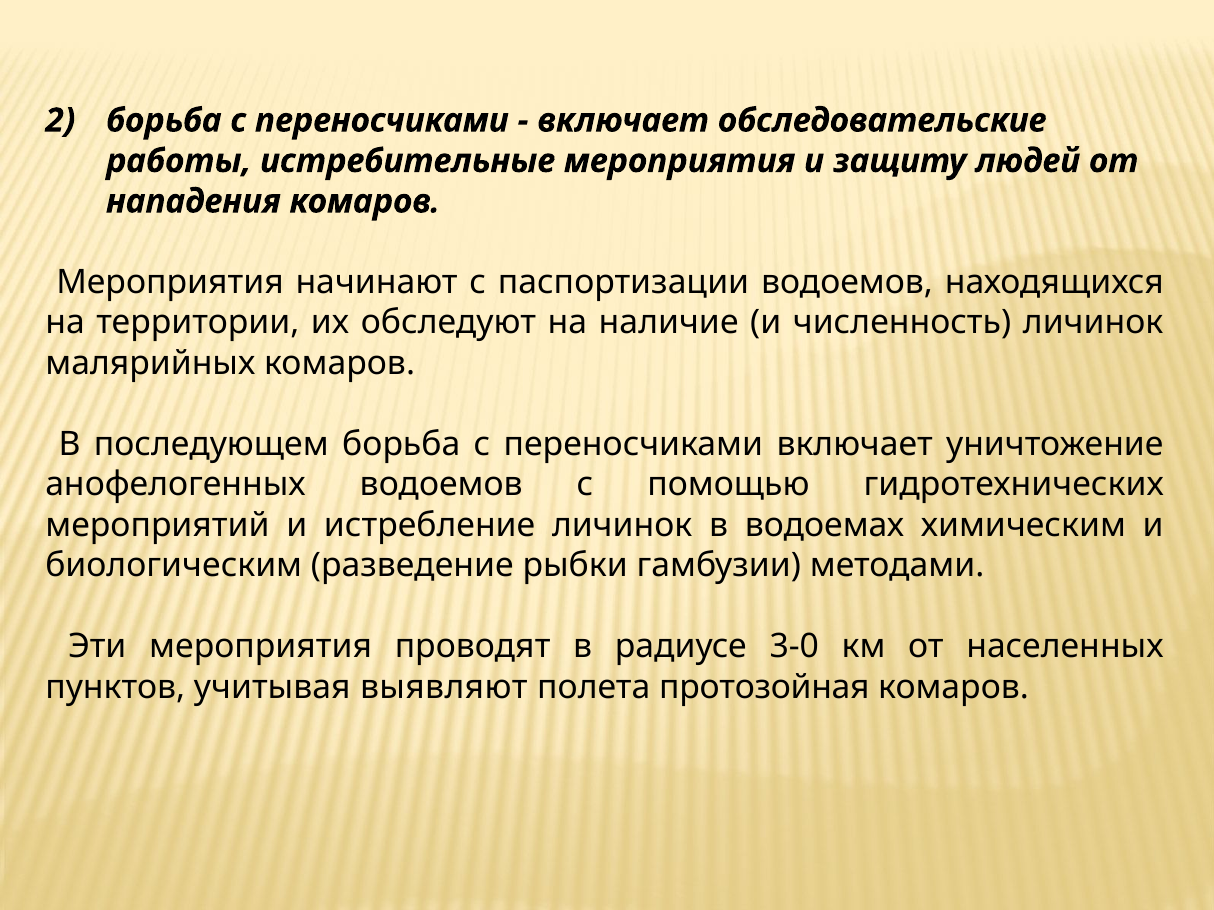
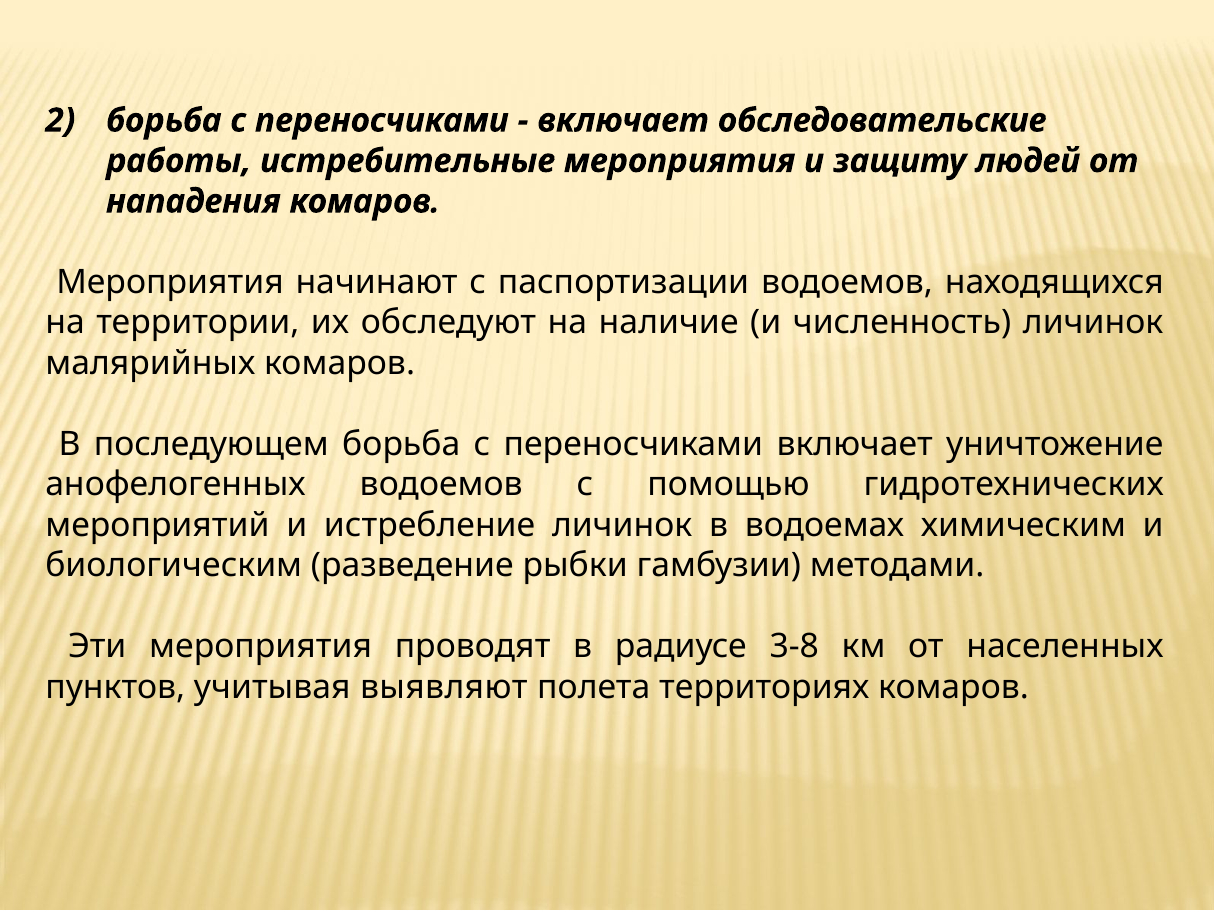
3-0: 3-0 -> 3-8 (794, 647)
протозойная: протозойная -> территориях (764, 687)
